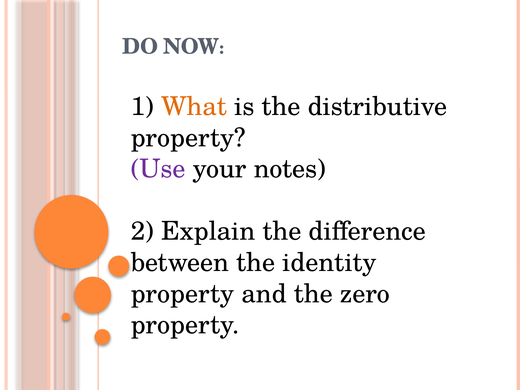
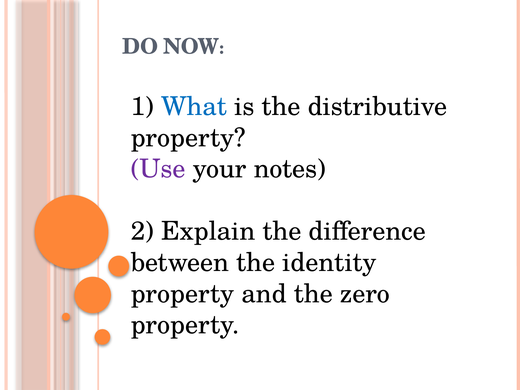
What colour: orange -> blue (194, 107)
